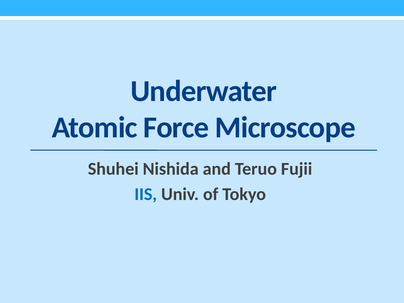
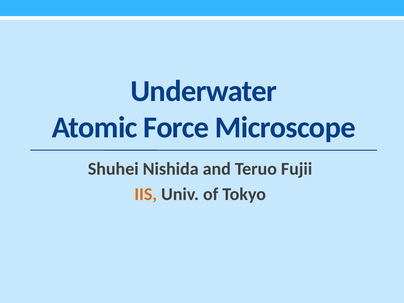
IIS colour: blue -> orange (146, 194)
